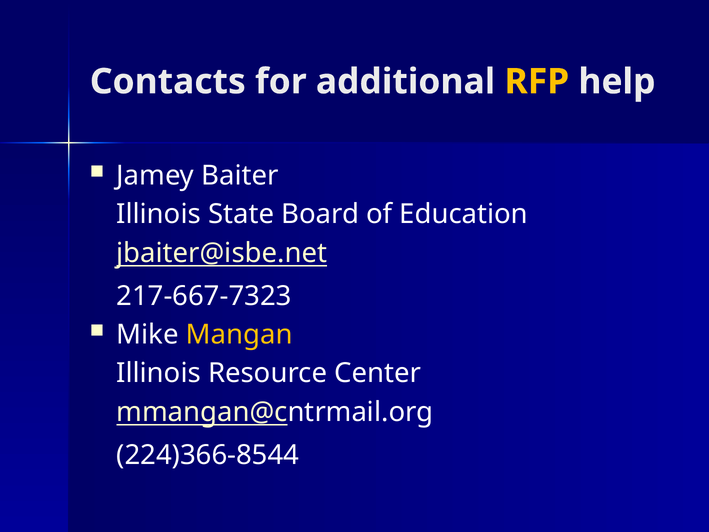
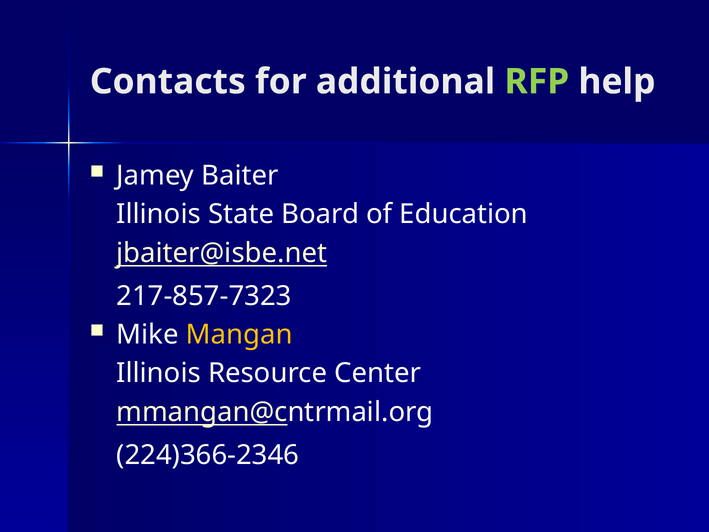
RFP colour: yellow -> light green (537, 82)
217-667-7323: 217-667-7323 -> 217-857-7323 (204, 296)
224)366-8544: 224)366-8544 -> 224)366-2346 (208, 455)
